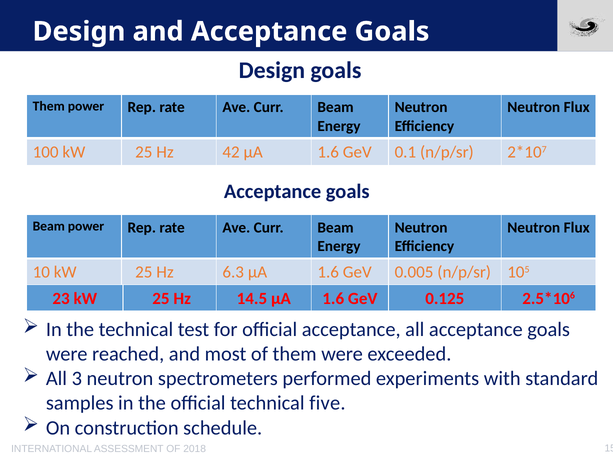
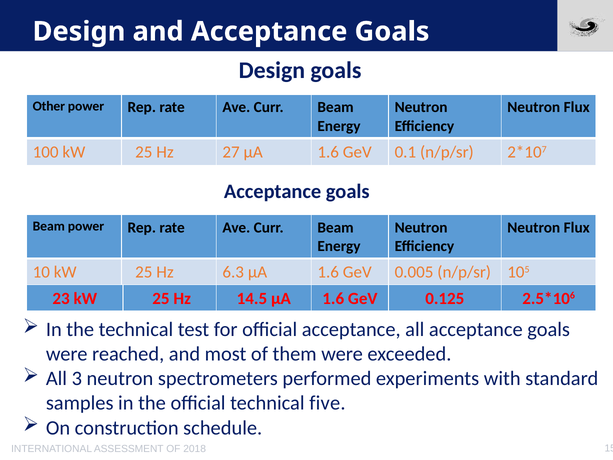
Them: Them -> Other (49, 106)
42: 42 -> 27 (231, 152)
